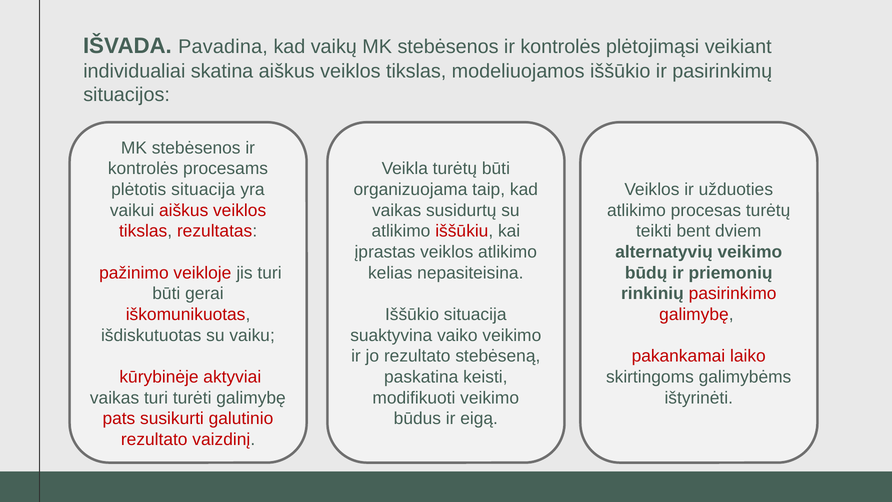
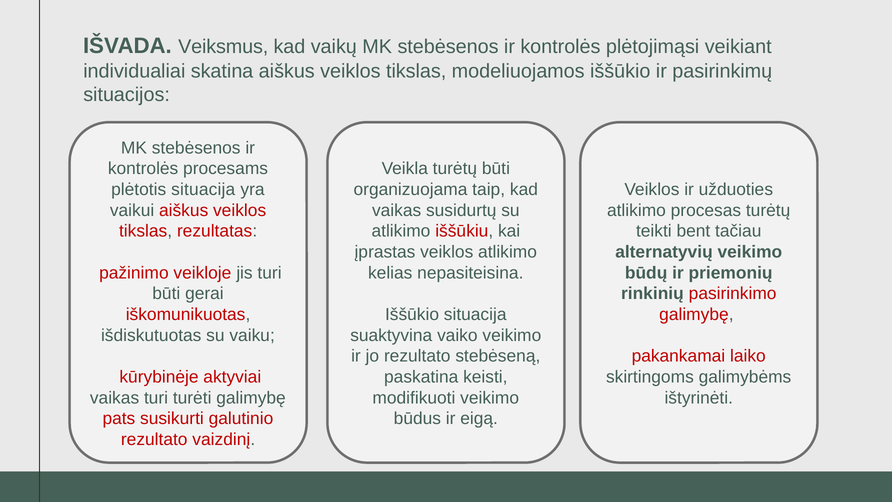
Pavadina: Pavadina -> Veiksmus (223, 47)
dviem: dviem -> tačiau (738, 231)
